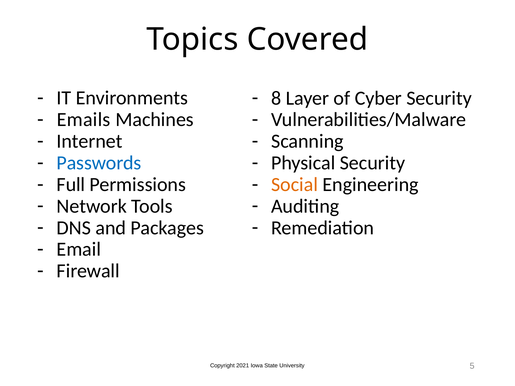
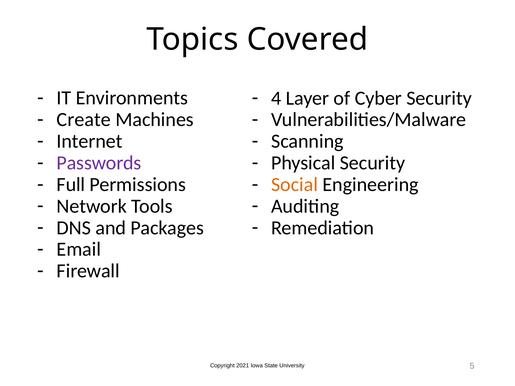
8: 8 -> 4 (276, 98)
Emails: Emails -> Create (84, 120)
Passwords colour: blue -> purple (99, 163)
